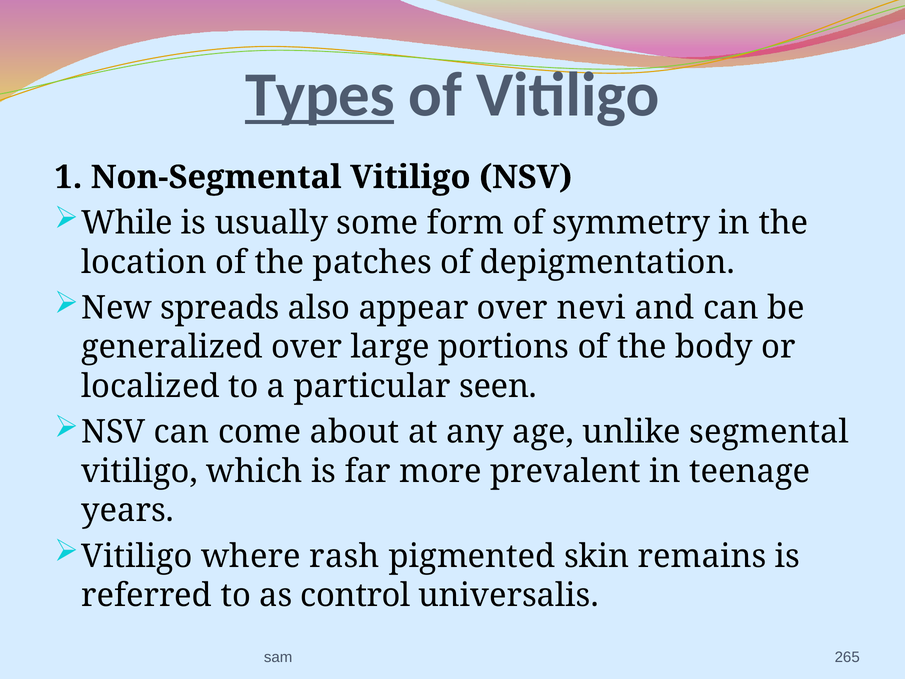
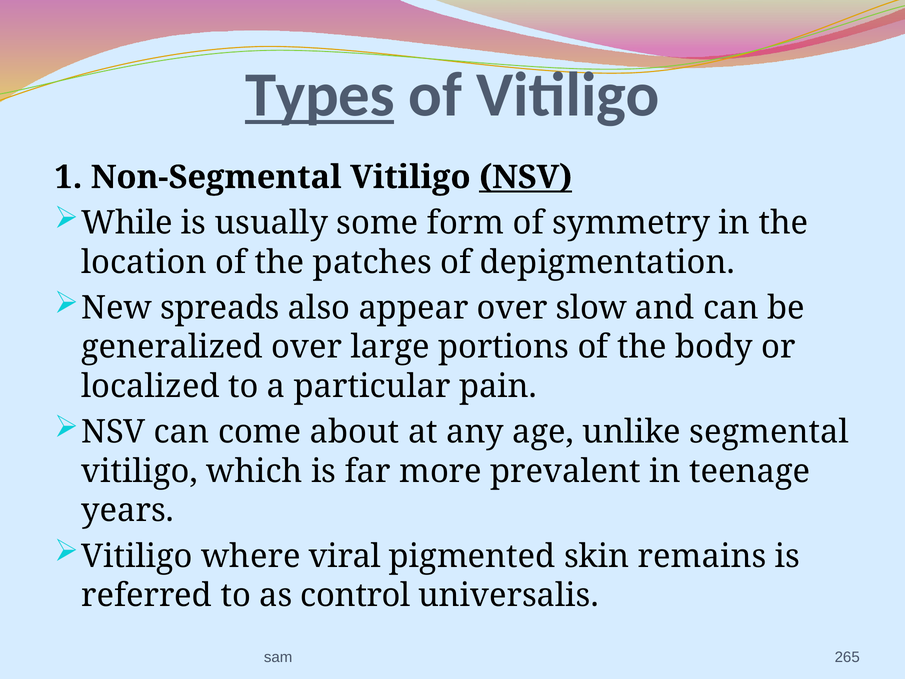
NSV underline: none -> present (526, 177)
nevi: nevi -> slow (591, 308)
seen: seen -> pain (498, 386)
rash: rash -> viral (345, 556)
